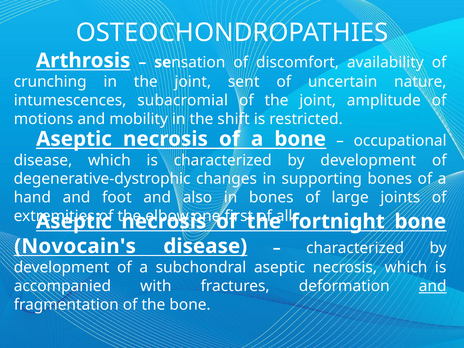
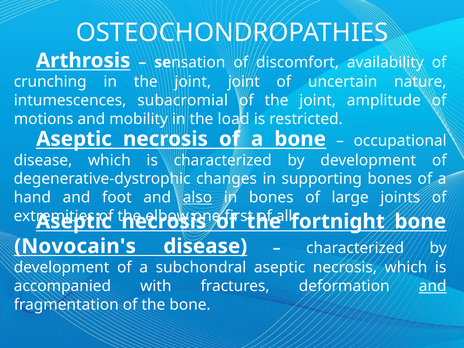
joint sent: sent -> joint (244, 82)
shift: shift -> load (234, 119)
also underline: none -> present (197, 197)
